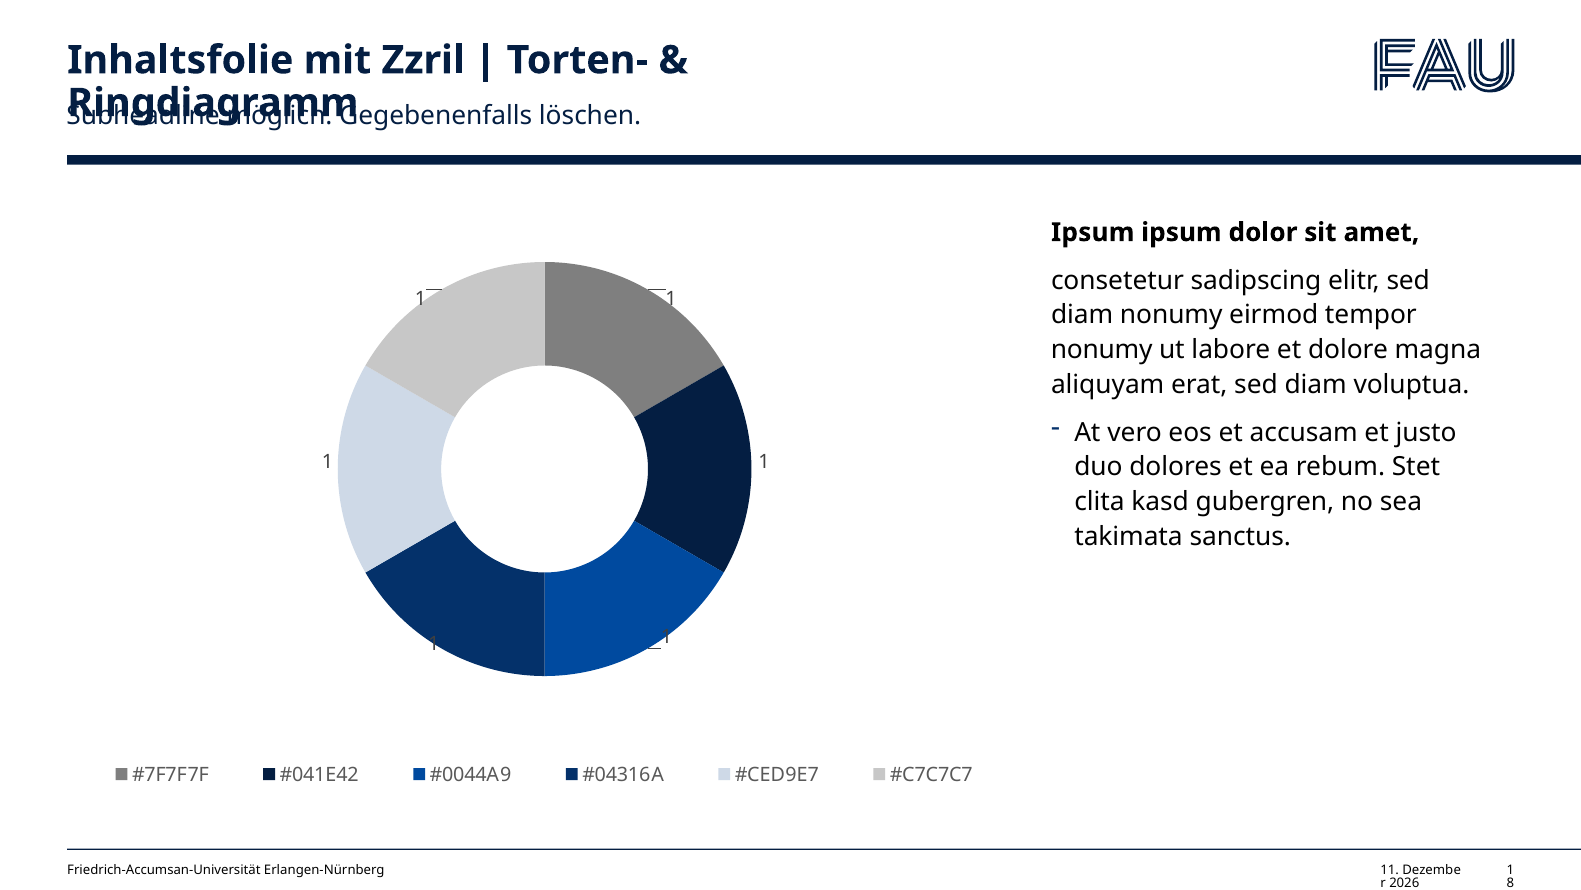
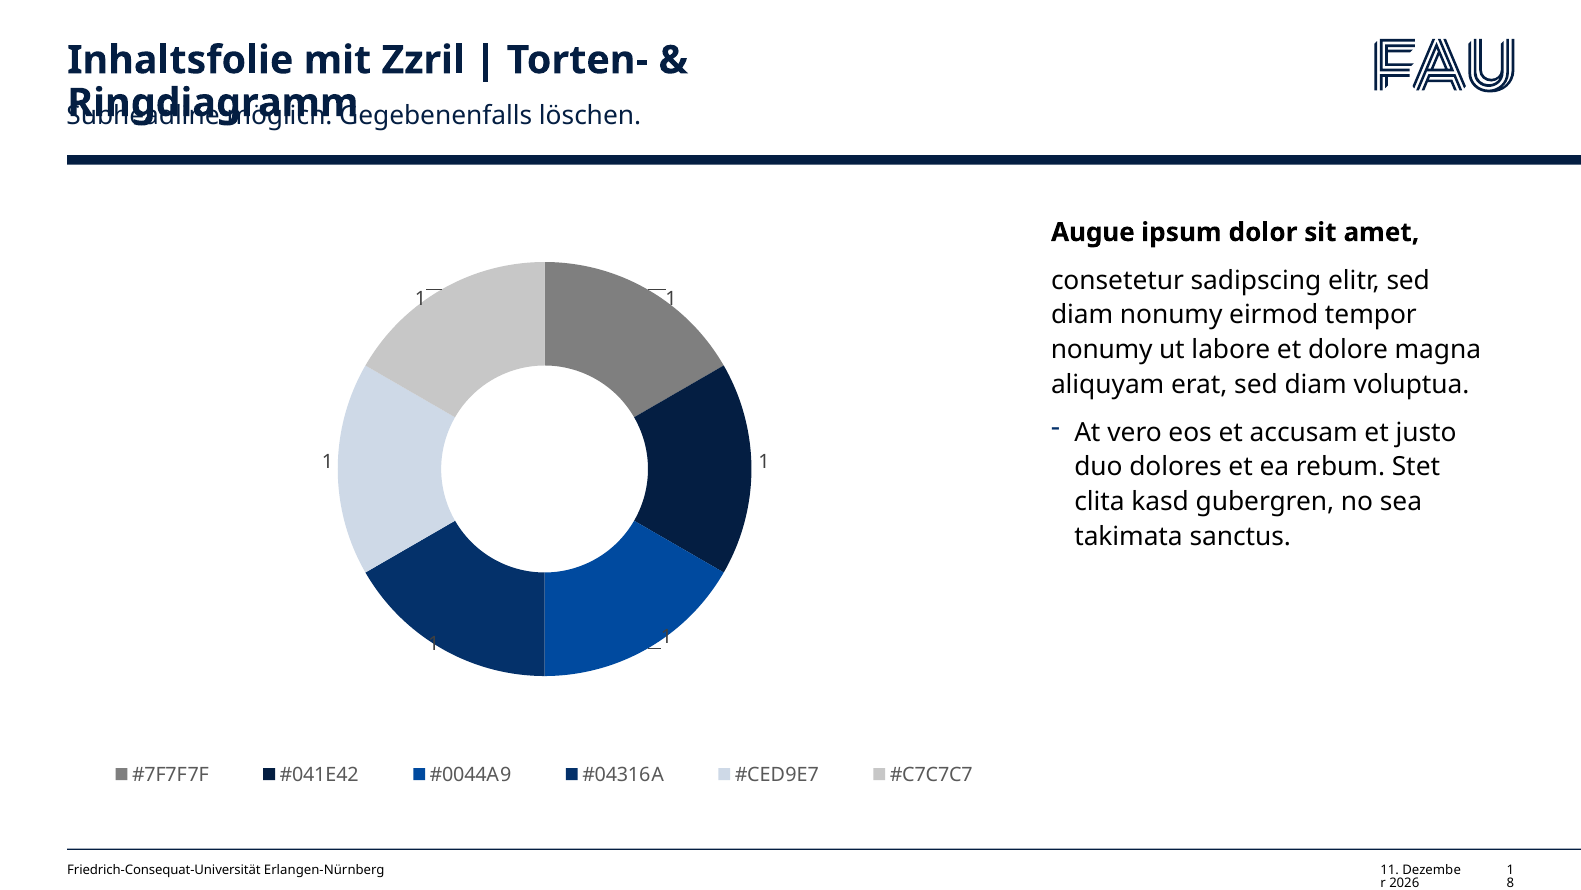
Ipsum: Ipsum -> Augue (1093, 232)
Friedrich-Accumsan-Universität: Friedrich-Accumsan-Universität -> Friedrich-Consequat-Universität (164, 869)
